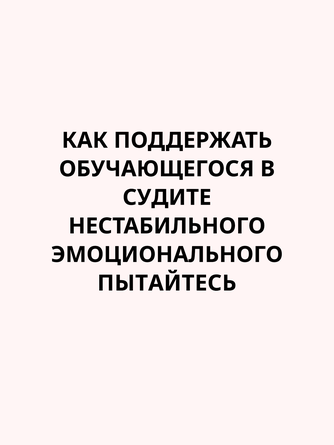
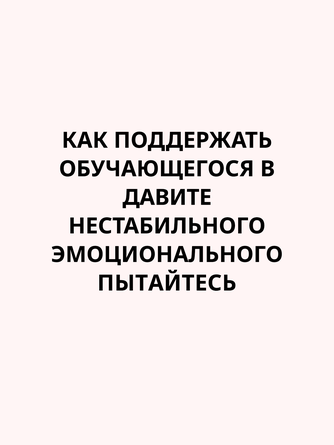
СУДИТЕ: СУДИТЕ -> ДАВИТЕ (167, 198)
